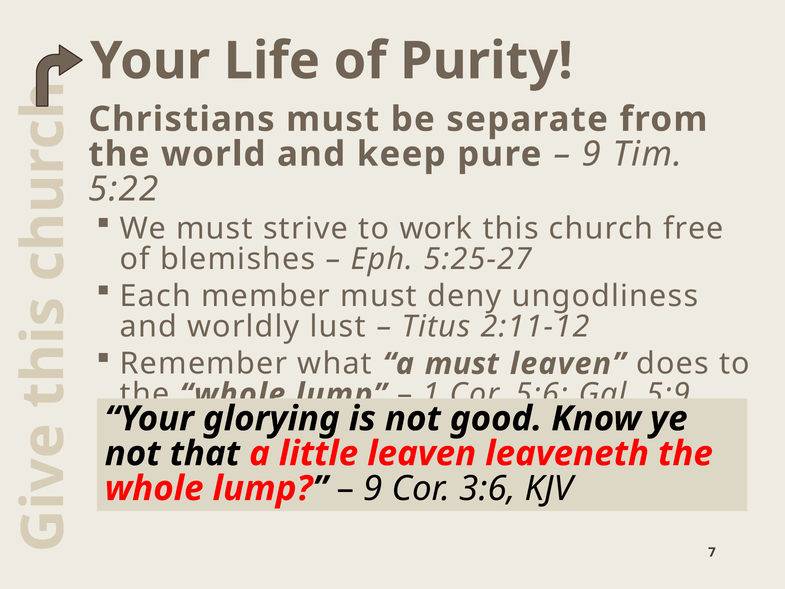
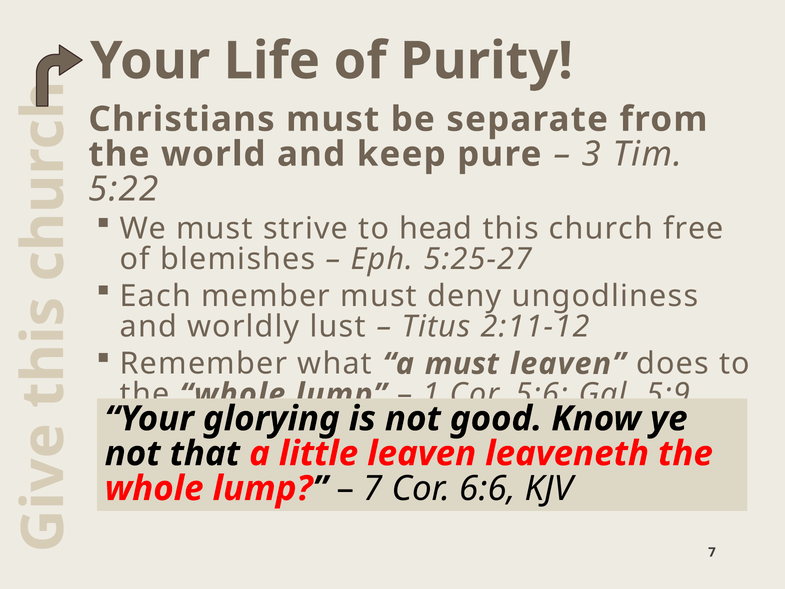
9: 9 -> 3 (592, 154)
work: work -> head (436, 228)
9: 9 -> 7 (373, 488)
3:6: 3:6 -> 6:6 (488, 488)
